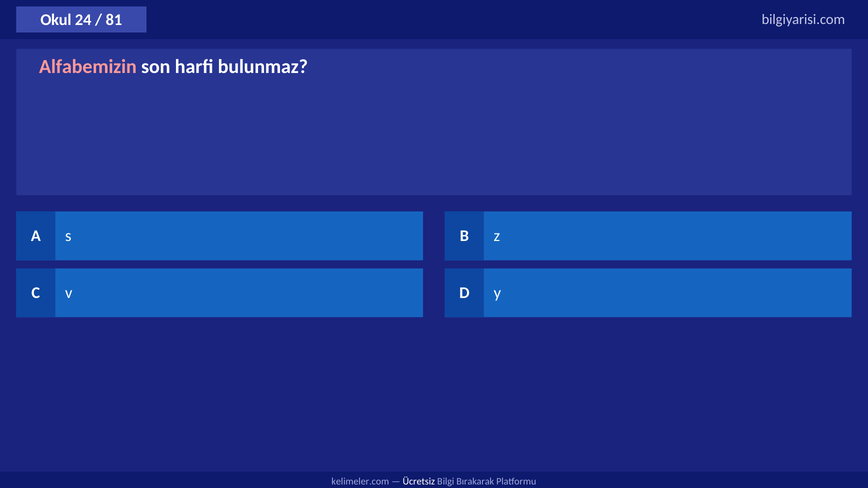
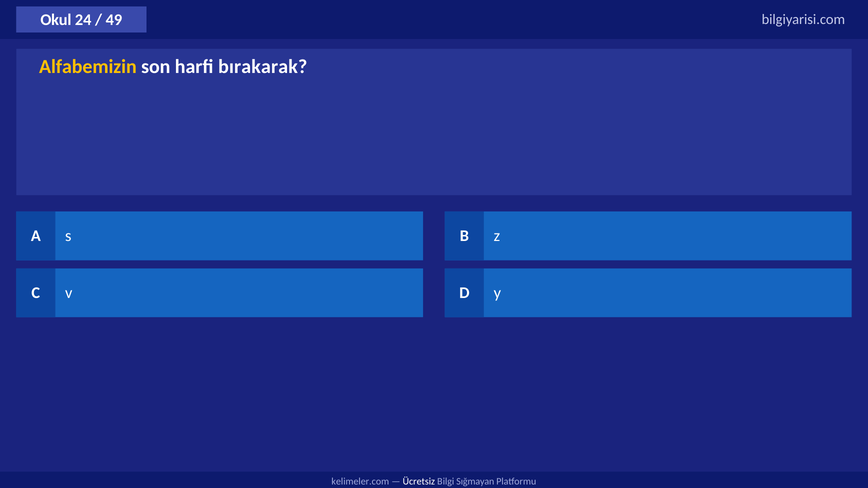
81: 81 -> 49 (114, 20)
Alfabemizin colour: pink -> yellow (88, 67)
bulunmaz: bulunmaz -> bırakarak (263, 67)
Bırakarak: Bırakarak -> Sığmayan (475, 481)
